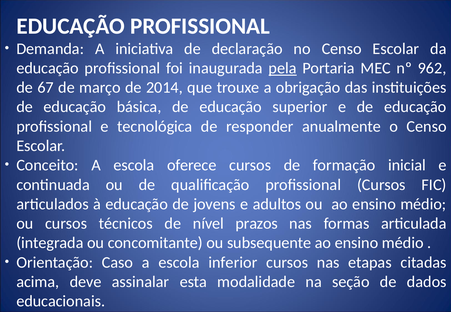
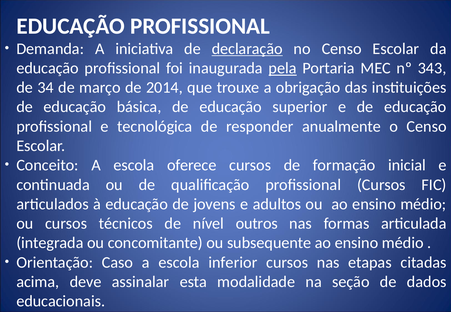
declaração underline: none -> present (247, 49)
962: 962 -> 343 (432, 68)
67: 67 -> 34 (46, 88)
prazos: prazos -> outros (257, 224)
